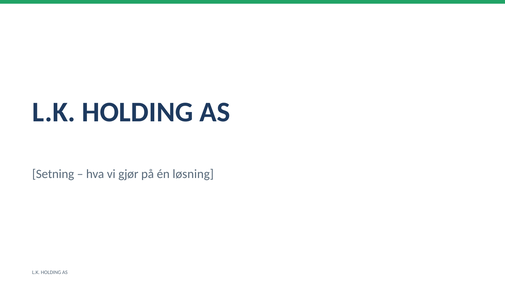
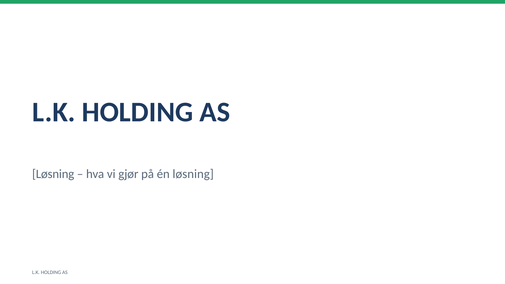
Setning: Setning -> Løsning (53, 174)
